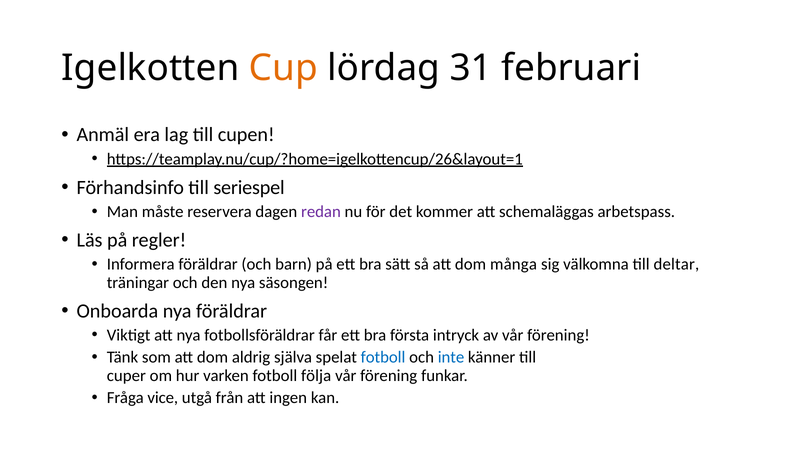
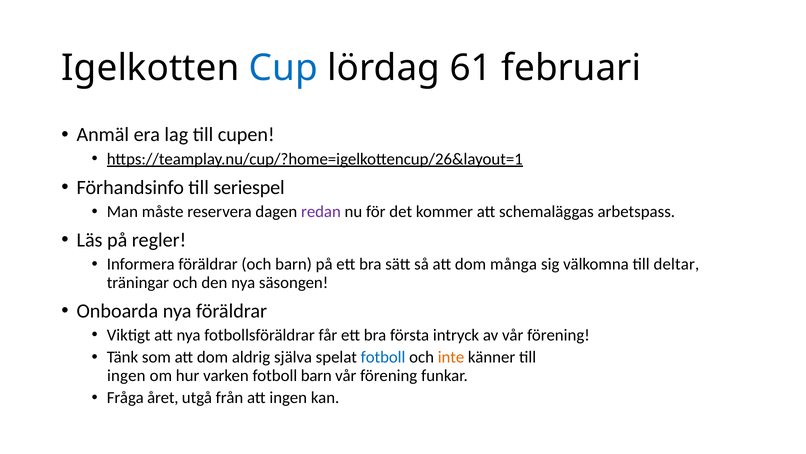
Cup colour: orange -> blue (283, 68)
31: 31 -> 61 (471, 68)
inte colour: blue -> orange (451, 357)
cuper: cuper -> ingen (126, 375)
fotboll följa: följa -> barn (316, 375)
vice: vice -> året (163, 397)
